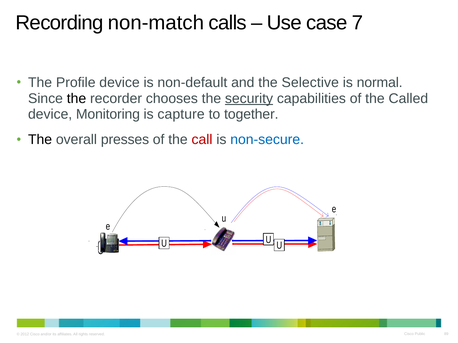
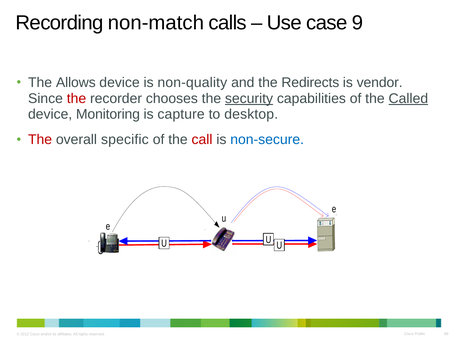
7: 7 -> 9 (358, 23)
Profile: Profile -> Allows (76, 83)
non-default: non-default -> non-quality (192, 83)
Selective: Selective -> Redirects (310, 83)
normal: normal -> vendor (380, 83)
the colour: black -> red (77, 99)
Called underline: none -> present (408, 99)
together: together -> desktop (251, 115)
The colour: black -> red (40, 140)
presses: presses -> specific (125, 140)
